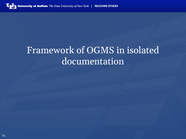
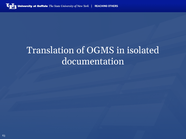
Framework: Framework -> Translation (50, 50)
